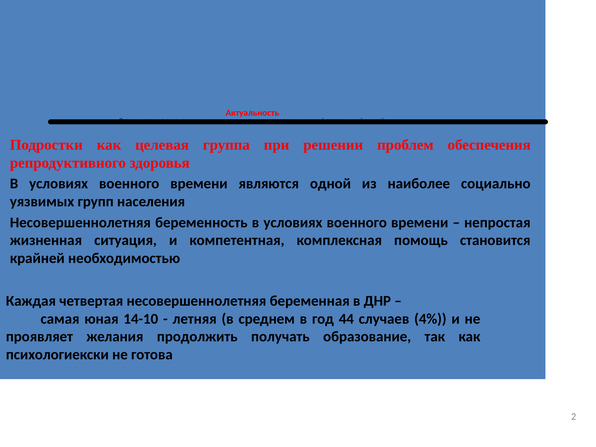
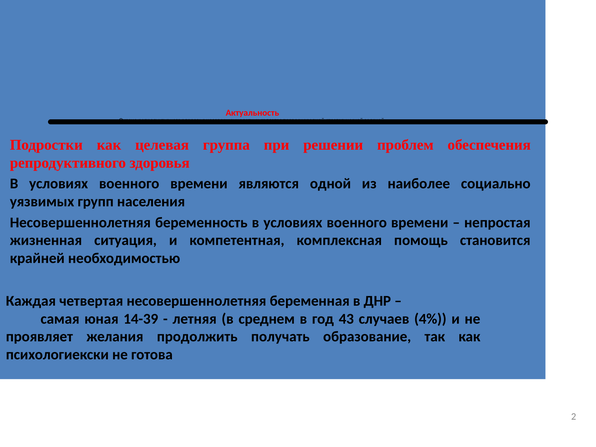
14-10: 14-10 -> 14-39 (141, 319)
44: 44 -> 43 (346, 319)
